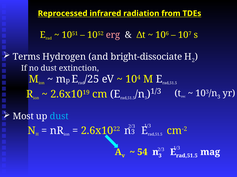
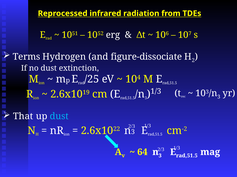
erg colour: pink -> white (113, 35)
bright-dissociate: bright-dissociate -> figure-dissociate (146, 57)
Most: Most -> That (23, 117)
54: 54 -> 64 (142, 153)
